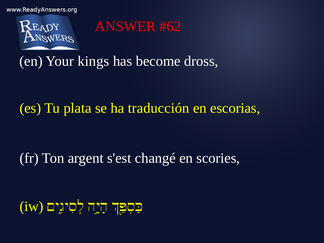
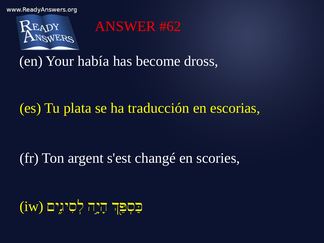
kings: kings -> había (93, 61)
